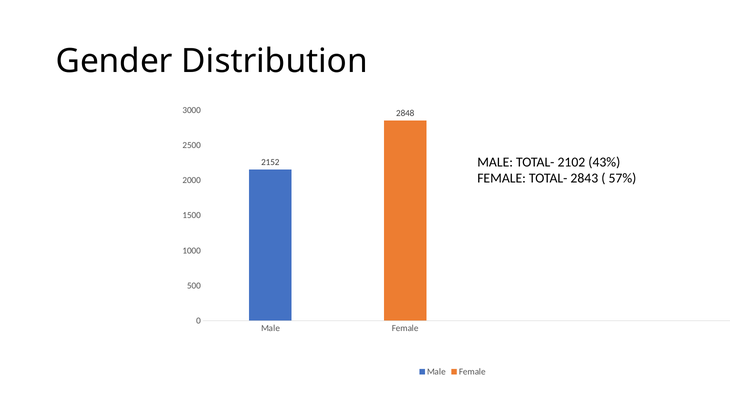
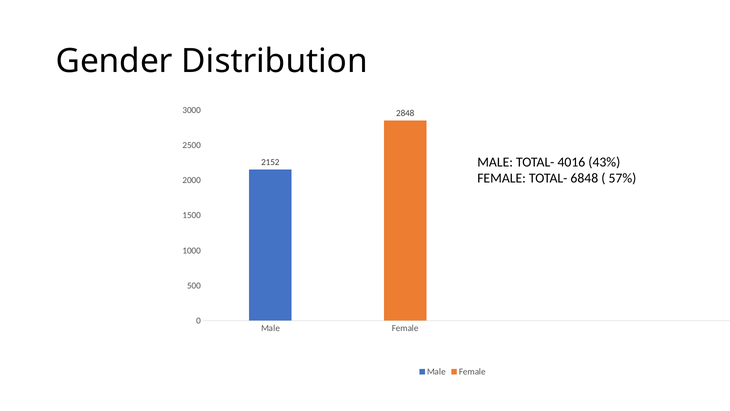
2102: 2102 -> 4016 (571, 162)
2843: 2843 -> 6848 (584, 178)
